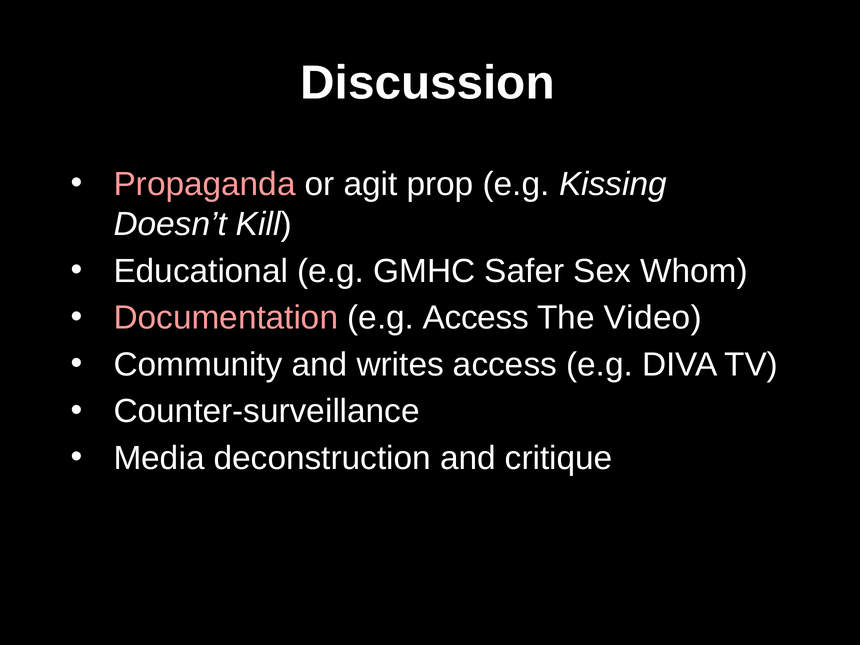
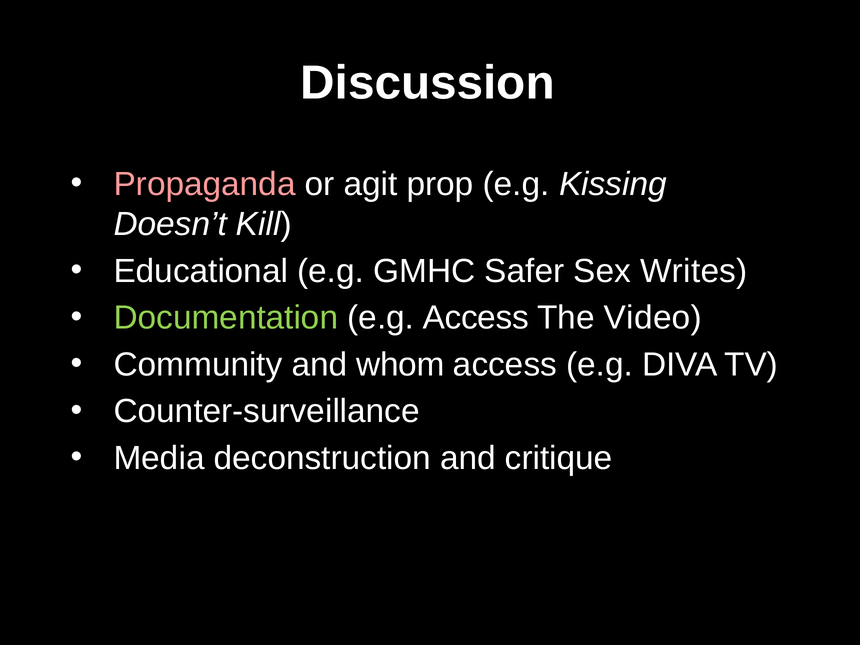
Whom: Whom -> Writes (694, 271)
Documentation colour: pink -> light green (226, 318)
writes: writes -> whom (400, 365)
